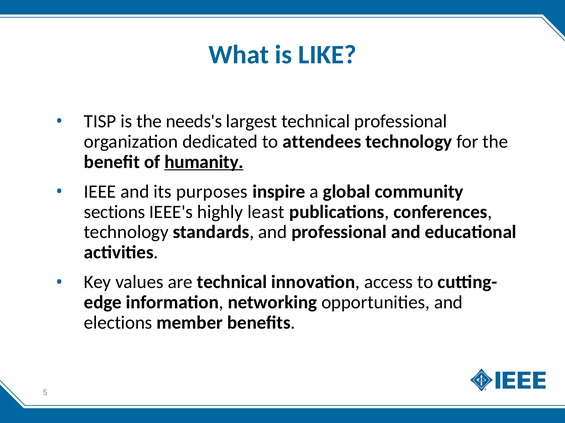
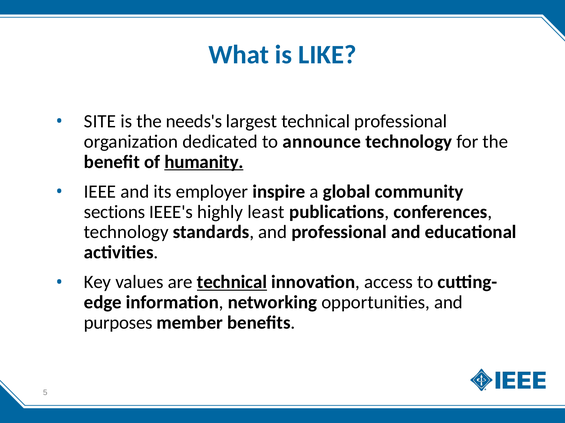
TISP: TISP -> SITE (100, 121)
attendees: attendees -> announce (322, 142)
purposes: purposes -> employer (212, 192)
technical underline: none -> present (232, 283)
elections: elections -> purposes (118, 323)
